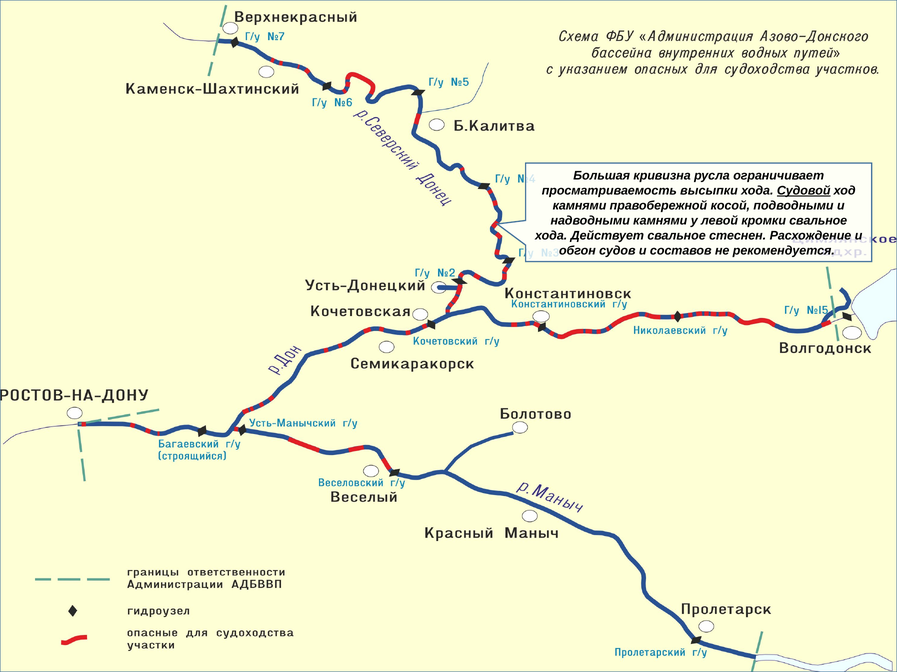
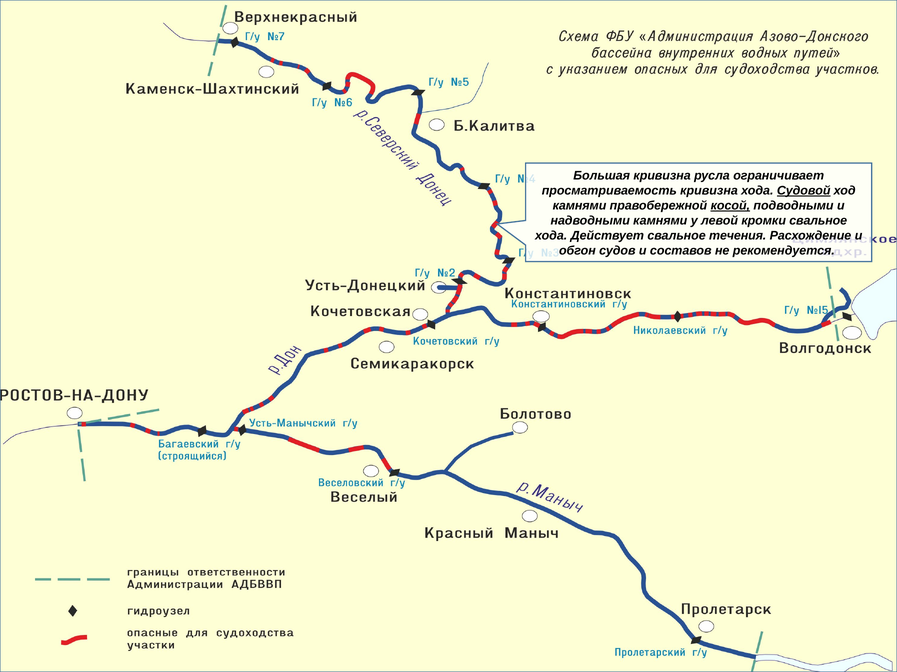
просматриваемость высыпки: высыпки -> кривизна (709, 191)
косой underline: none -> present (730, 206)
стеснен: стеснен -> течения (738, 236)
